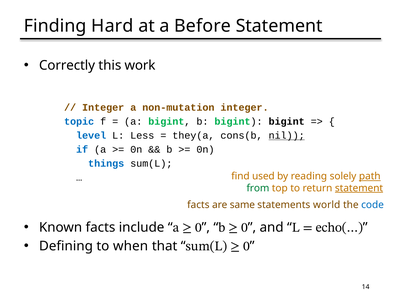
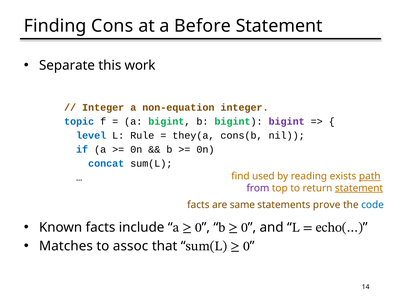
Hard: Hard -> Cons (112, 26)
Correctly: Correctly -> Separate (67, 65)
non-mutation: non-mutation -> non-equation (178, 107)
bigint colour: black -> purple (287, 121)
Less: Less -> Rule (142, 135)
nil underline: present -> none (287, 135)
things: things -> concat (106, 164)
solely: solely -> exists (343, 176)
from colour: green -> purple (258, 188)
world: world -> prove (327, 205)
Defining: Defining -> Matches (66, 246)
when: when -> assoc (131, 246)
